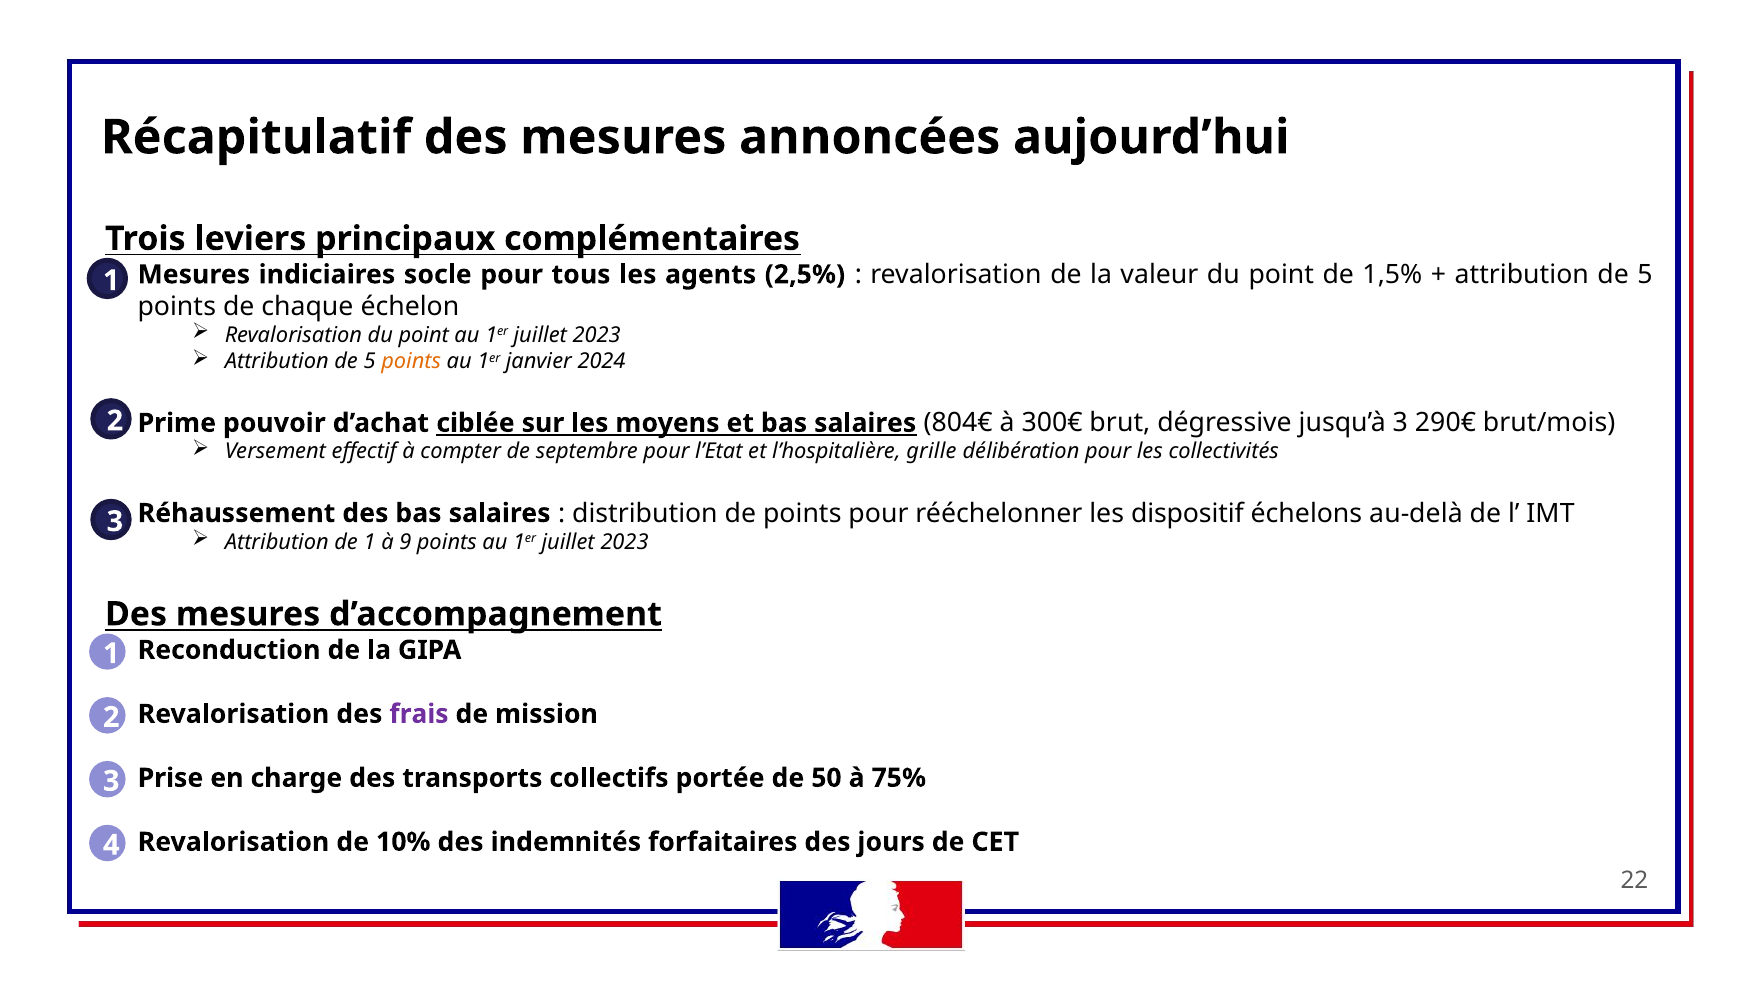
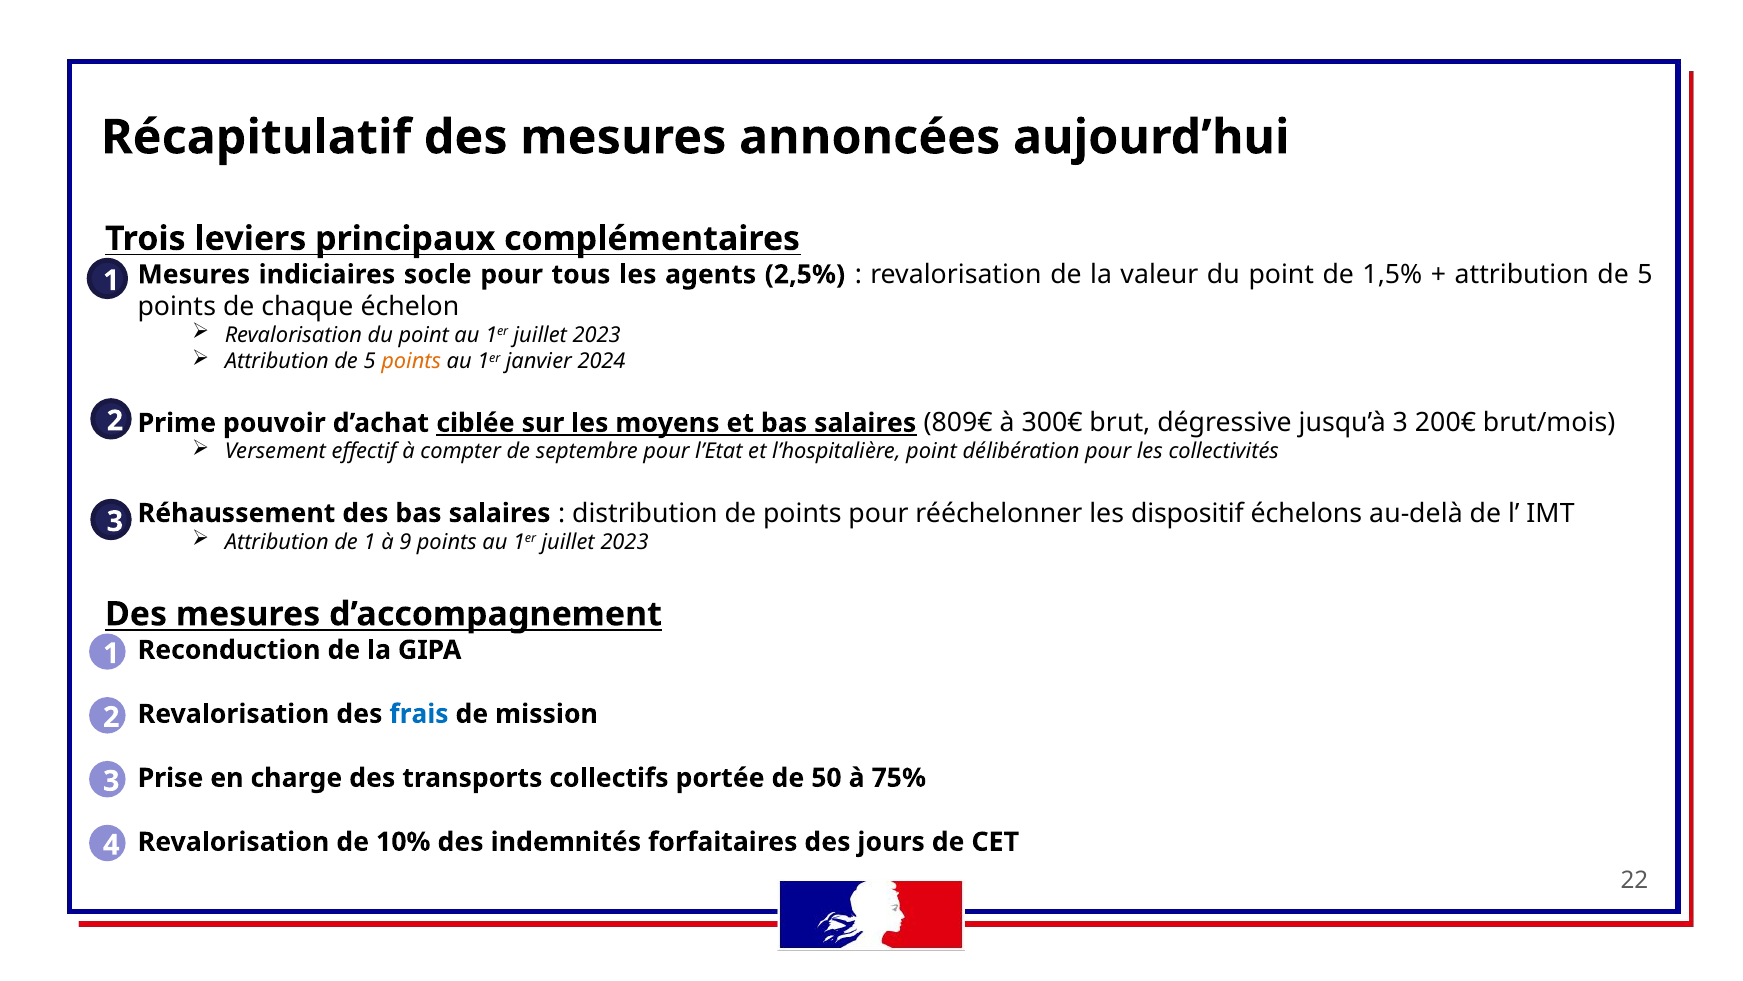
804€: 804€ -> 809€ (958, 423)
290€: 290€ -> 200€ (1445, 423)
l’hospitalière grille: grille -> point (932, 452)
frais colour: purple -> blue (419, 714)
